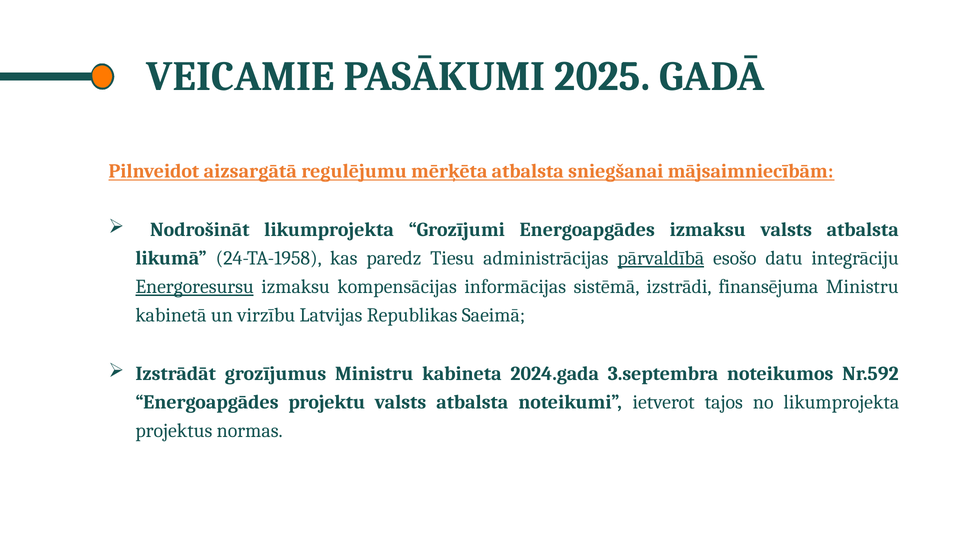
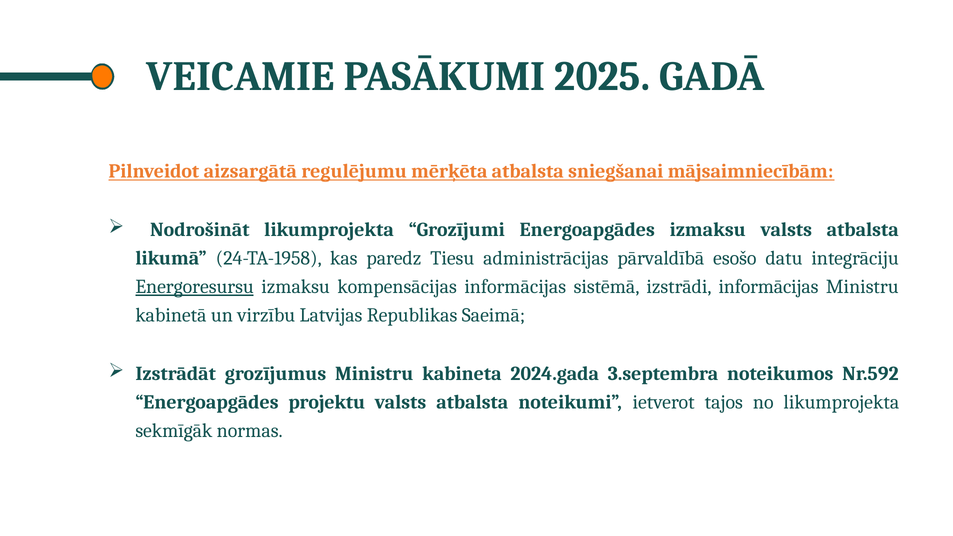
pārvaldībā underline: present -> none (661, 258)
izstrādi finansējuma: finansējuma -> informācijas (768, 287)
projektus: projektus -> sekmīgāk (174, 431)
